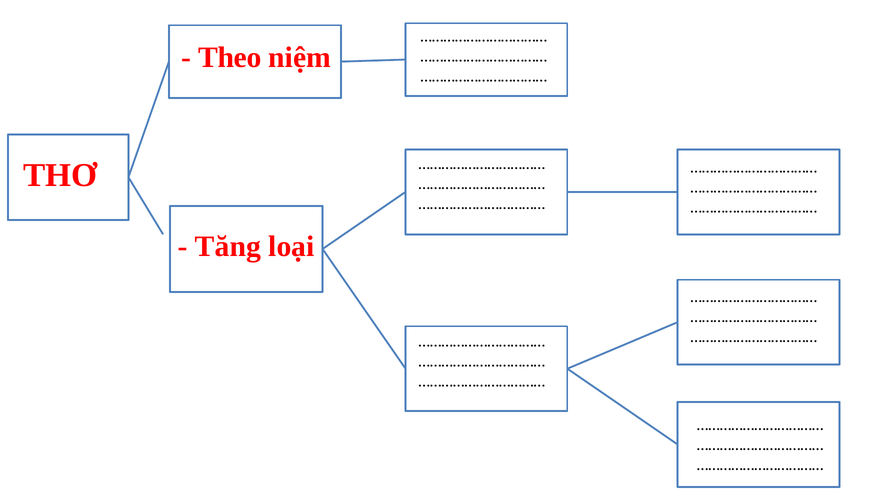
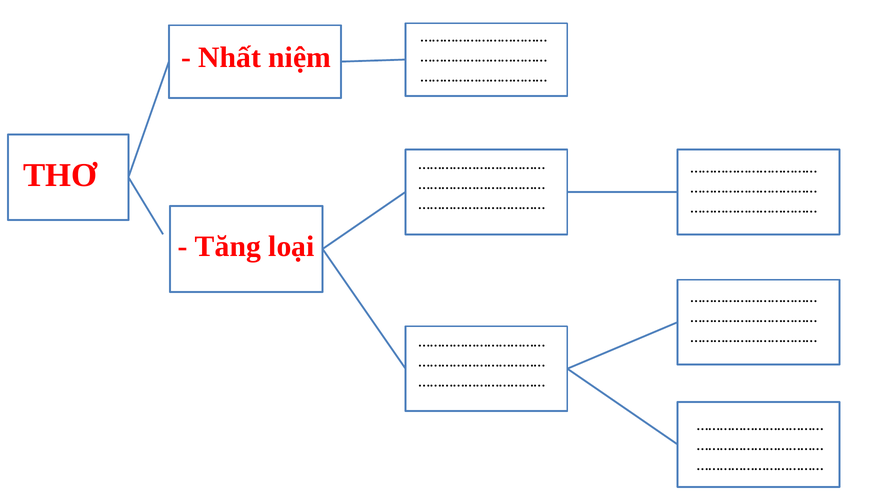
Theo: Theo -> Nhất (230, 57)
